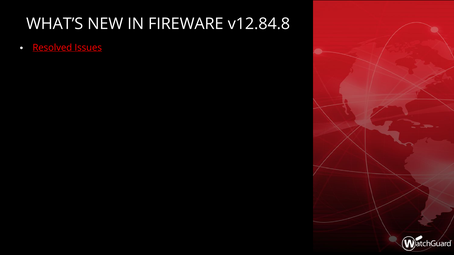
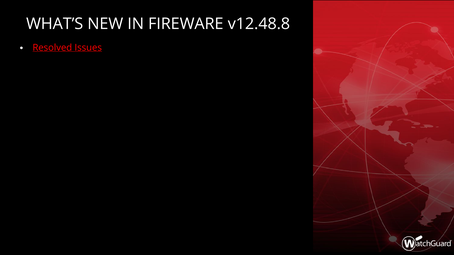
v12.84.8: v12.84.8 -> v12.48.8 (259, 24)
